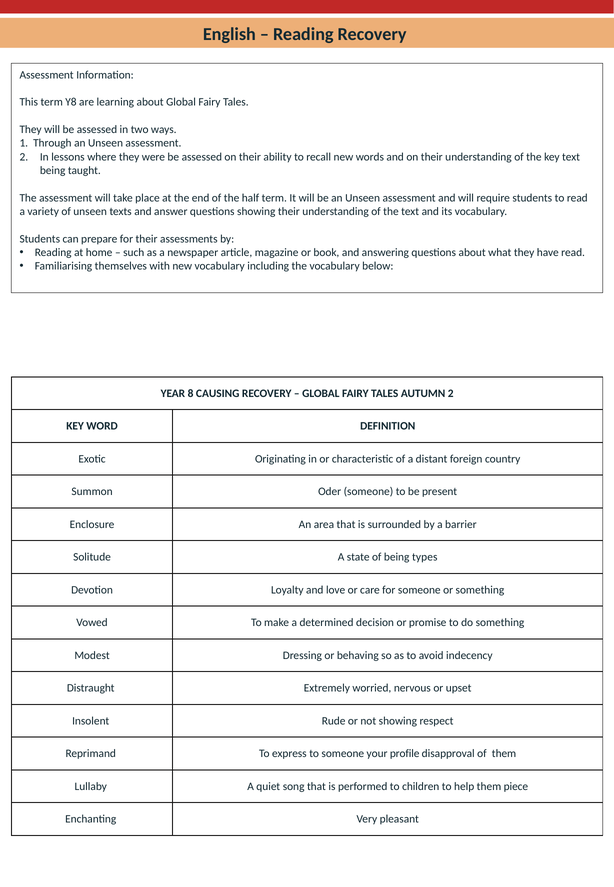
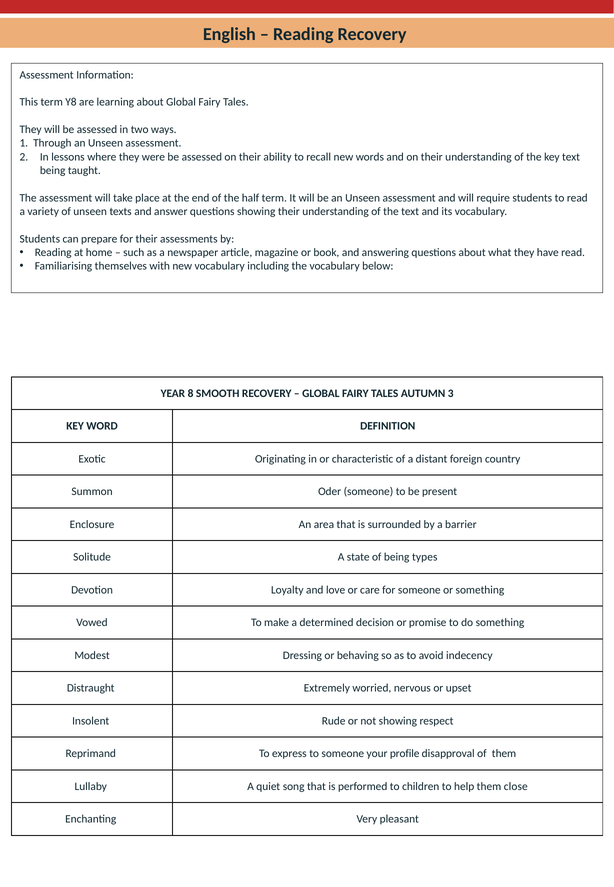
CAUSING: CAUSING -> SMOOTH (218, 393)
AUTUMN 2: 2 -> 3 (451, 393)
piece: piece -> close (516, 786)
